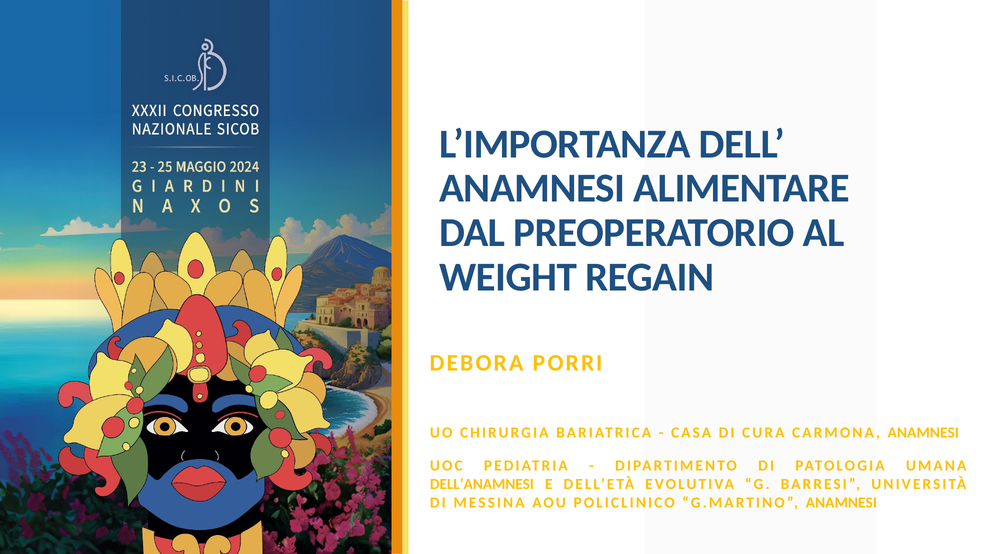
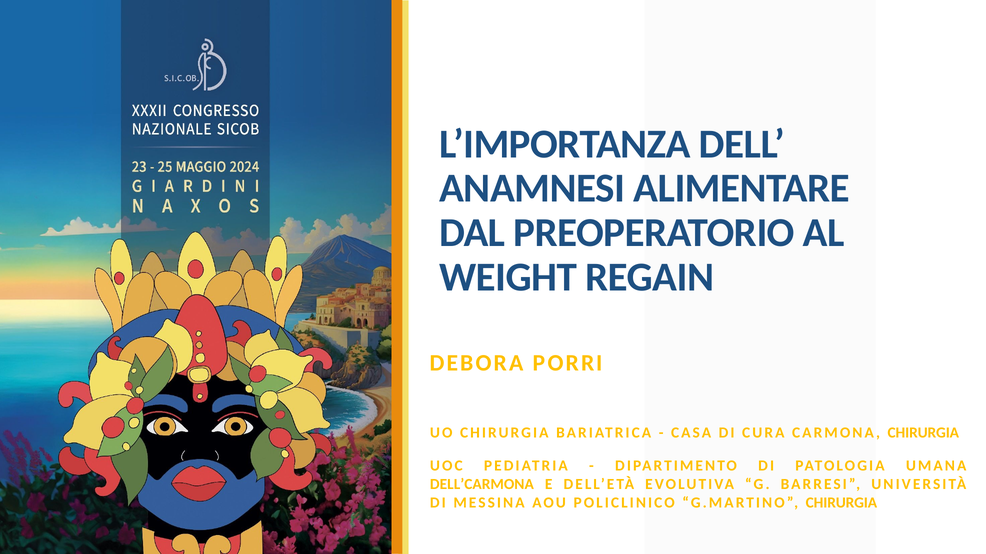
CARMONA ANAMNESI: ANAMNESI -> CHIRURGIA (923, 433)
DELL’ANAMNESI: DELL’ANAMNESI -> DELL’CARMONA (482, 485)
G.MARTINO ANAMNESI: ANAMNESI -> CHIRURGIA (841, 503)
